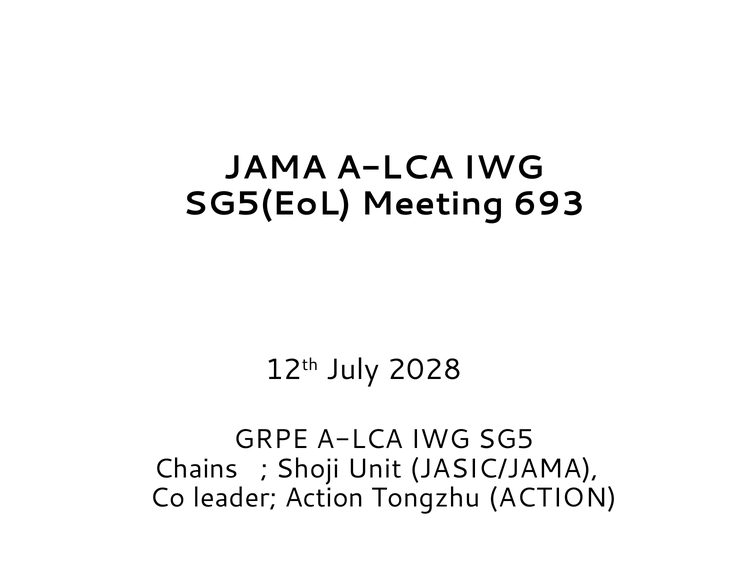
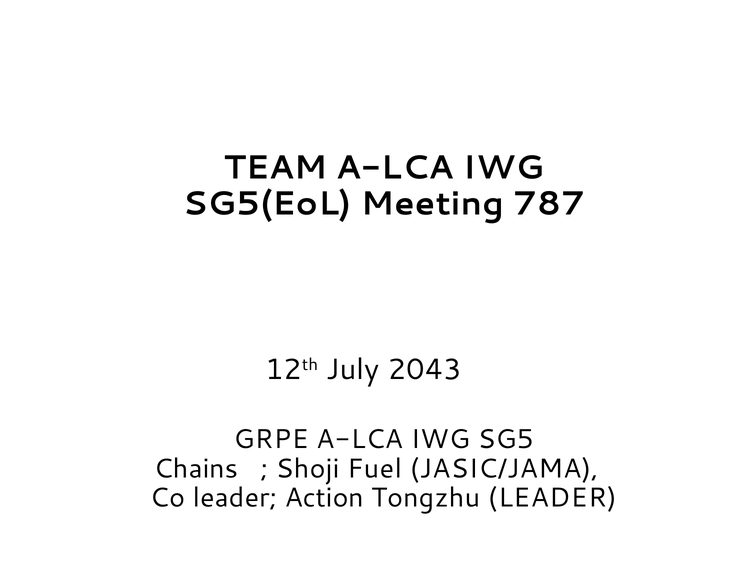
JAMA: JAMA -> TEAM (275, 168)
693: 693 -> 787 (549, 204)
2028: 2028 -> 2043 (425, 369)
Unit: Unit -> Fuel (375, 469)
Tongzhu ACTION: ACTION -> LEADER (553, 498)
